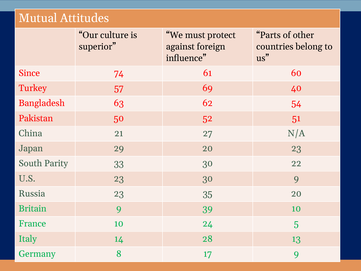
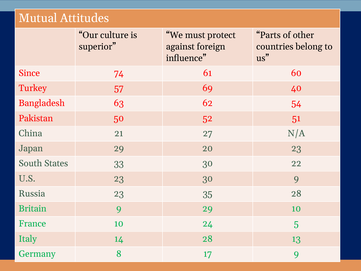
Parity: Parity -> States (56, 163)
35 20: 20 -> 28 (296, 193)
9 39: 39 -> 29 (208, 208)
